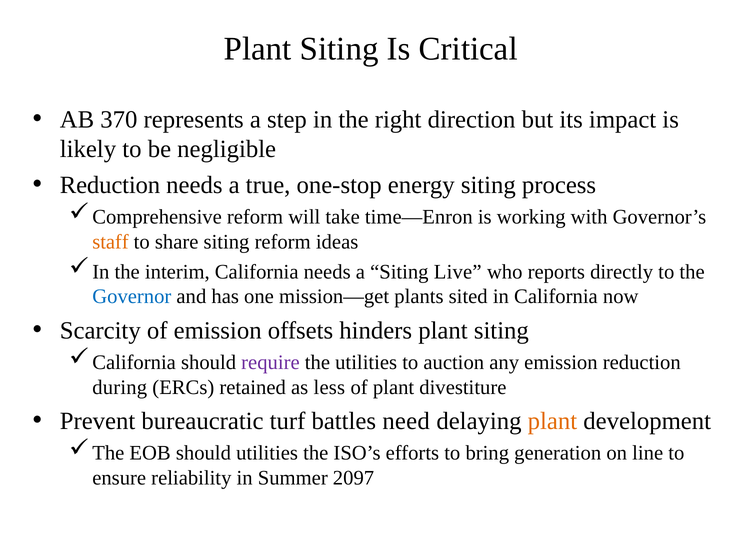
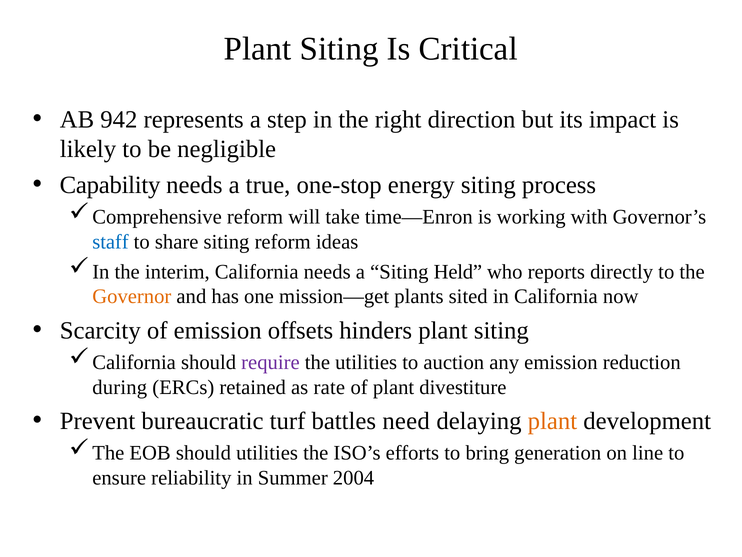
370: 370 -> 942 (119, 119)
Reduction: Reduction -> Capability (110, 185)
staff colour: orange -> blue (110, 242)
Live: Live -> Held (458, 272)
Governor colour: blue -> orange (132, 296)
less: less -> rate (329, 387)
2097: 2097 -> 2004 (354, 478)
